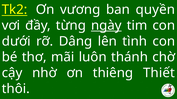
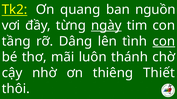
vương: vương -> quang (80, 10)
quyền: quyền -> nguồn (155, 10)
dưới: dưới -> tầng (16, 41)
con underline: none -> present (164, 41)
